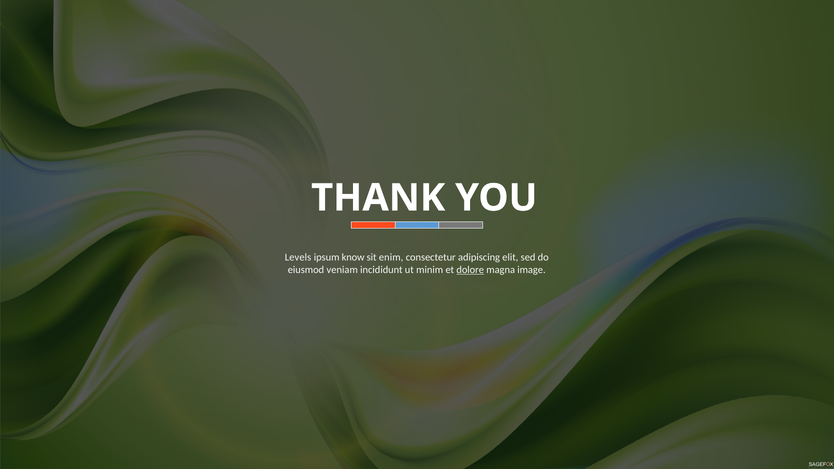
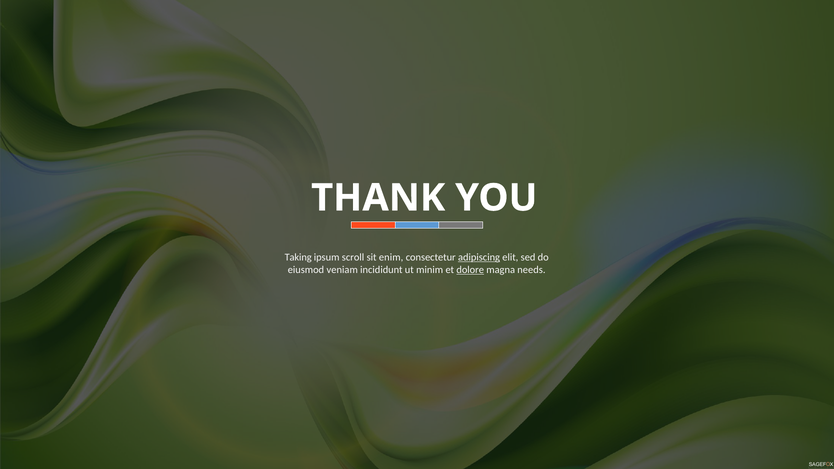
Levels: Levels -> Taking (298, 257)
know: know -> scroll (353, 257)
adipiscing underline: none -> present (479, 257)
image: image -> needs (531, 270)
